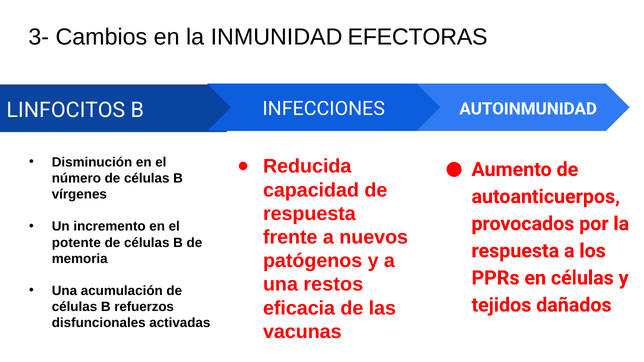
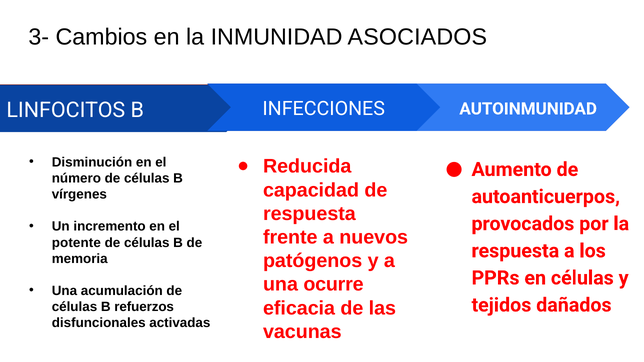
EFECTORAS: EFECTORAS -> ASOCIADOS (417, 37)
restos: restos -> ocurre (333, 285)
